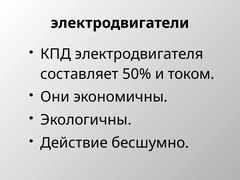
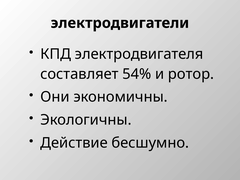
50%: 50% -> 54% (137, 74)
током: током -> ротор (191, 74)
